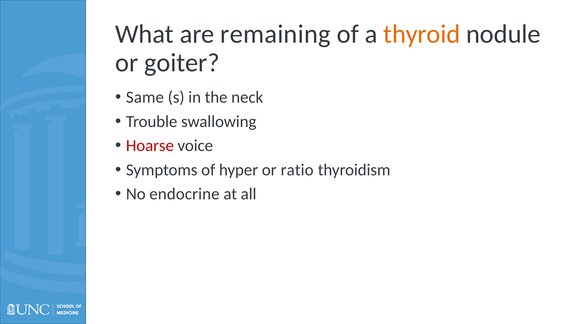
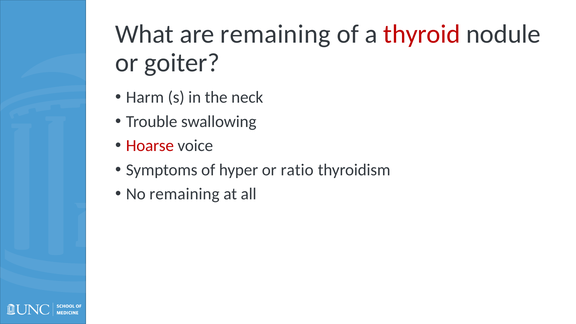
thyroid colour: orange -> red (422, 34)
Same: Same -> Harm (145, 97)
No endocrine: endocrine -> remaining (184, 194)
